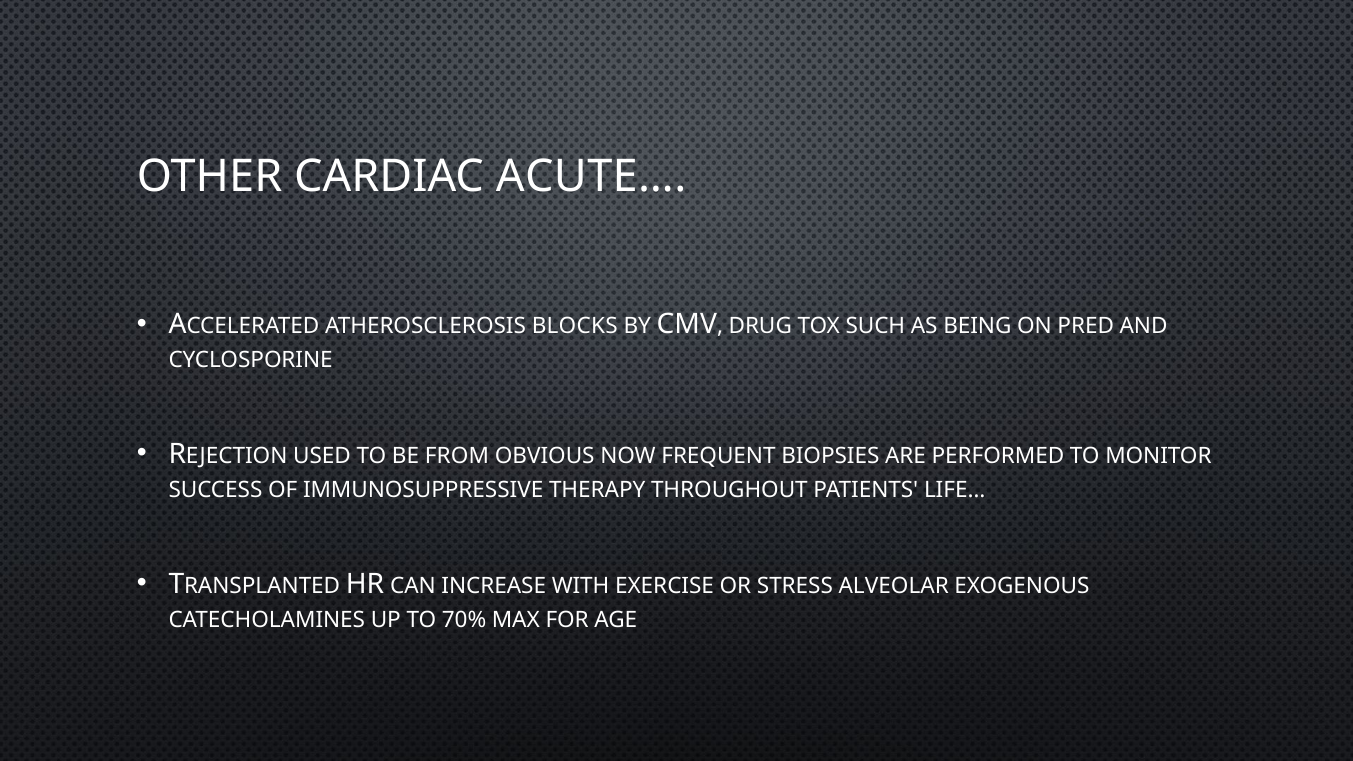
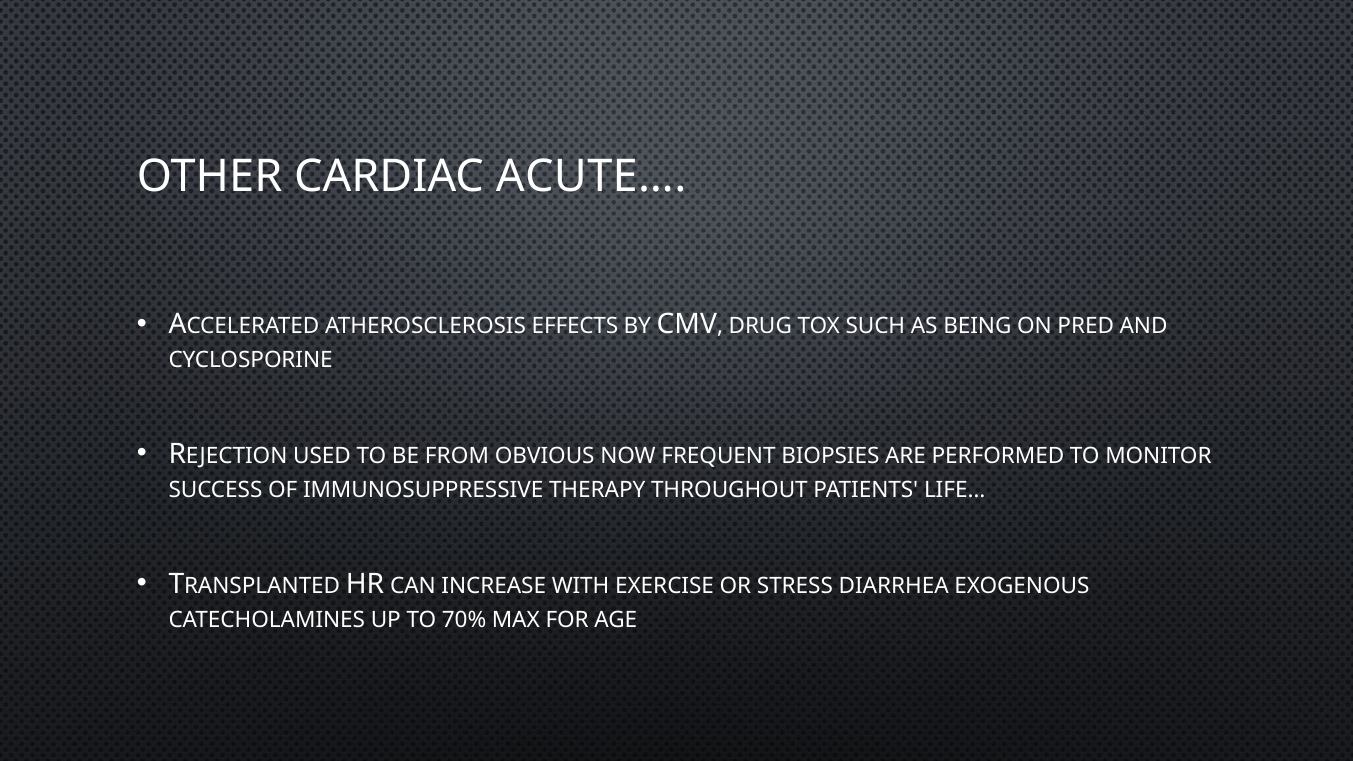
BLOCKS: BLOCKS -> EFFECTS (575, 326)
ALVEOLAR: ALVEOLAR -> DIARRHEA (894, 586)
